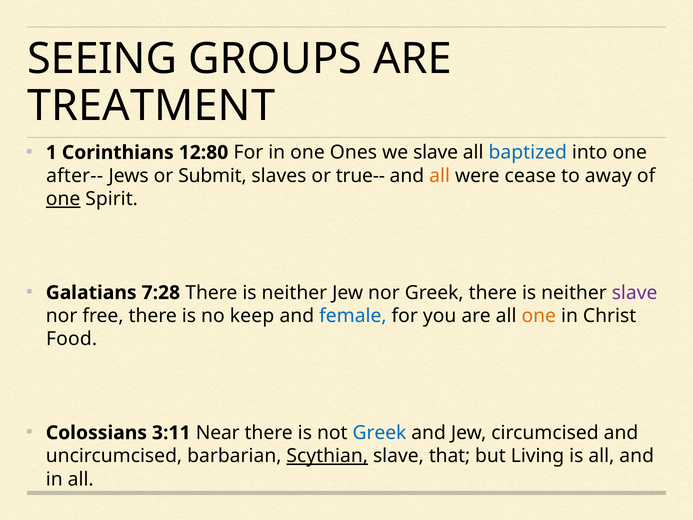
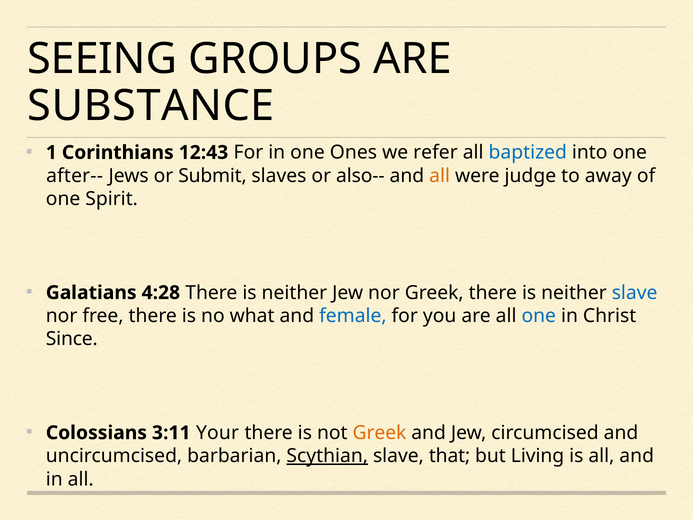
TREATMENT: TREATMENT -> SUBSTANCE (151, 106)
12:80: 12:80 -> 12:43 (203, 152)
we slave: slave -> refer (435, 152)
true--: true-- -> also-- (360, 176)
cease: cease -> judge (530, 176)
one underline: present -> none (63, 199)
7:28: 7:28 -> 4:28 (161, 293)
slave colour: purple -> blue (635, 293)
keep: keep -> what (252, 316)
one colour: orange -> blue (539, 316)
Food: Food -> Since (72, 339)
Near: Near -> Your (218, 433)
Greek colour: blue -> orange (379, 433)
